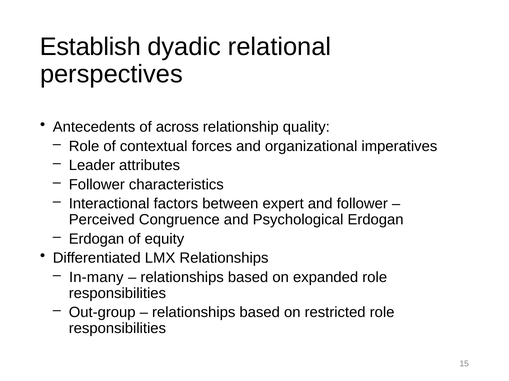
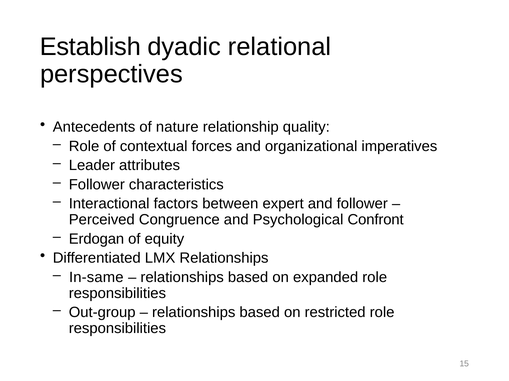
across: across -> nature (177, 127)
Psychological Erdogan: Erdogan -> Confront (376, 220)
In-many: In-many -> In-same (96, 278)
